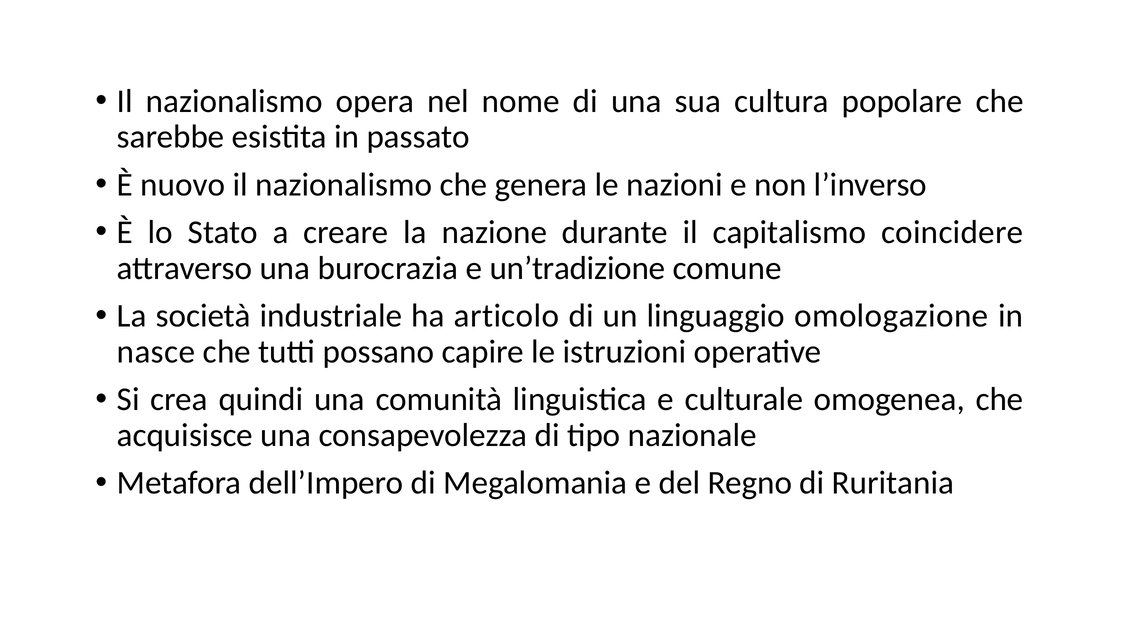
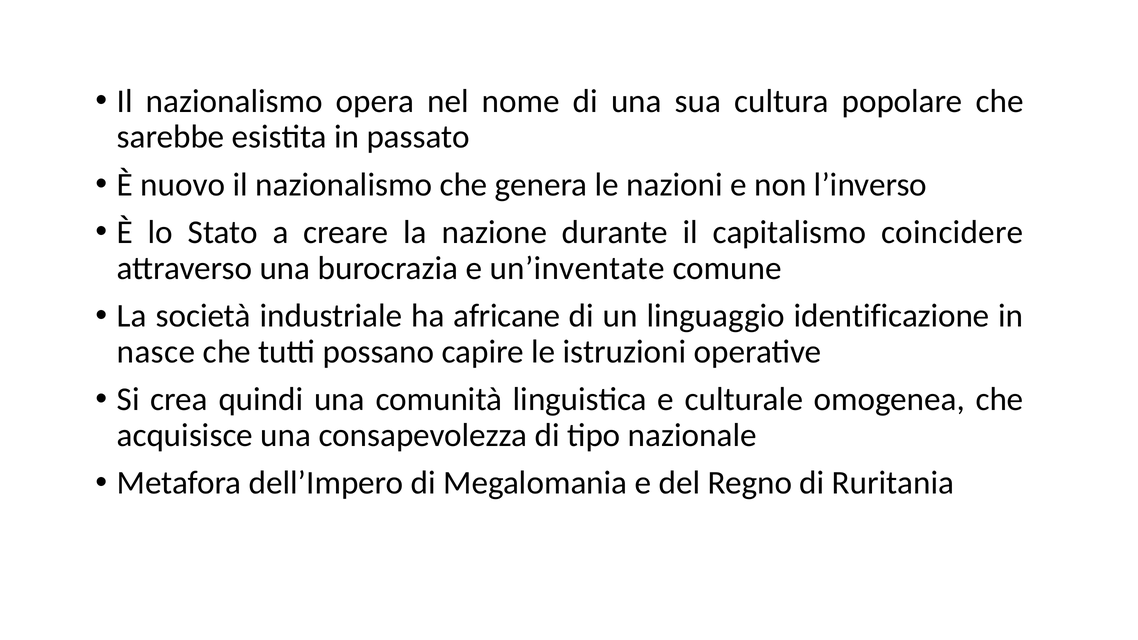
un’tradizione: un’tradizione -> un’inventate (577, 268)
articolo: articolo -> africane (507, 316)
omologazione: omologazione -> identificazione (892, 316)
